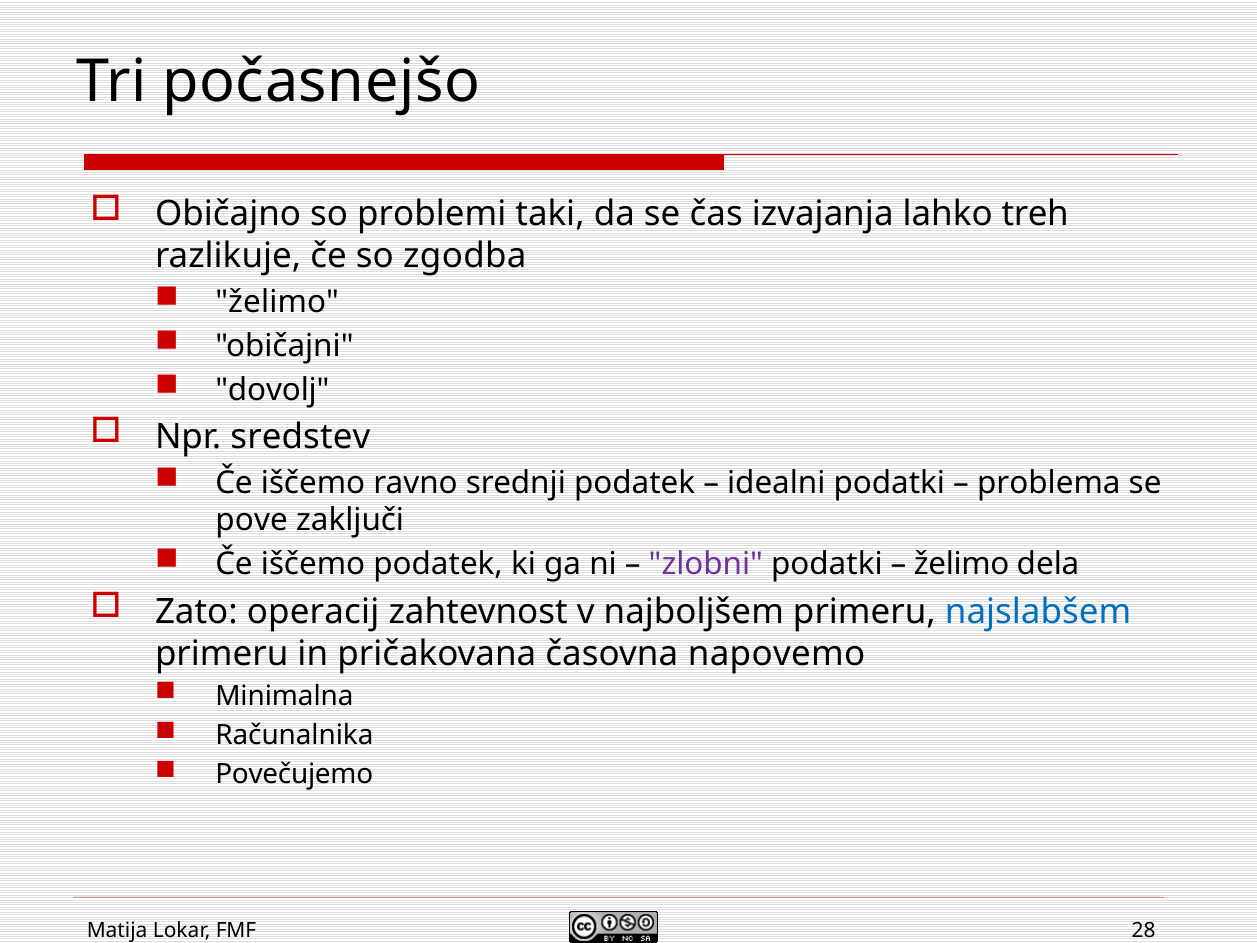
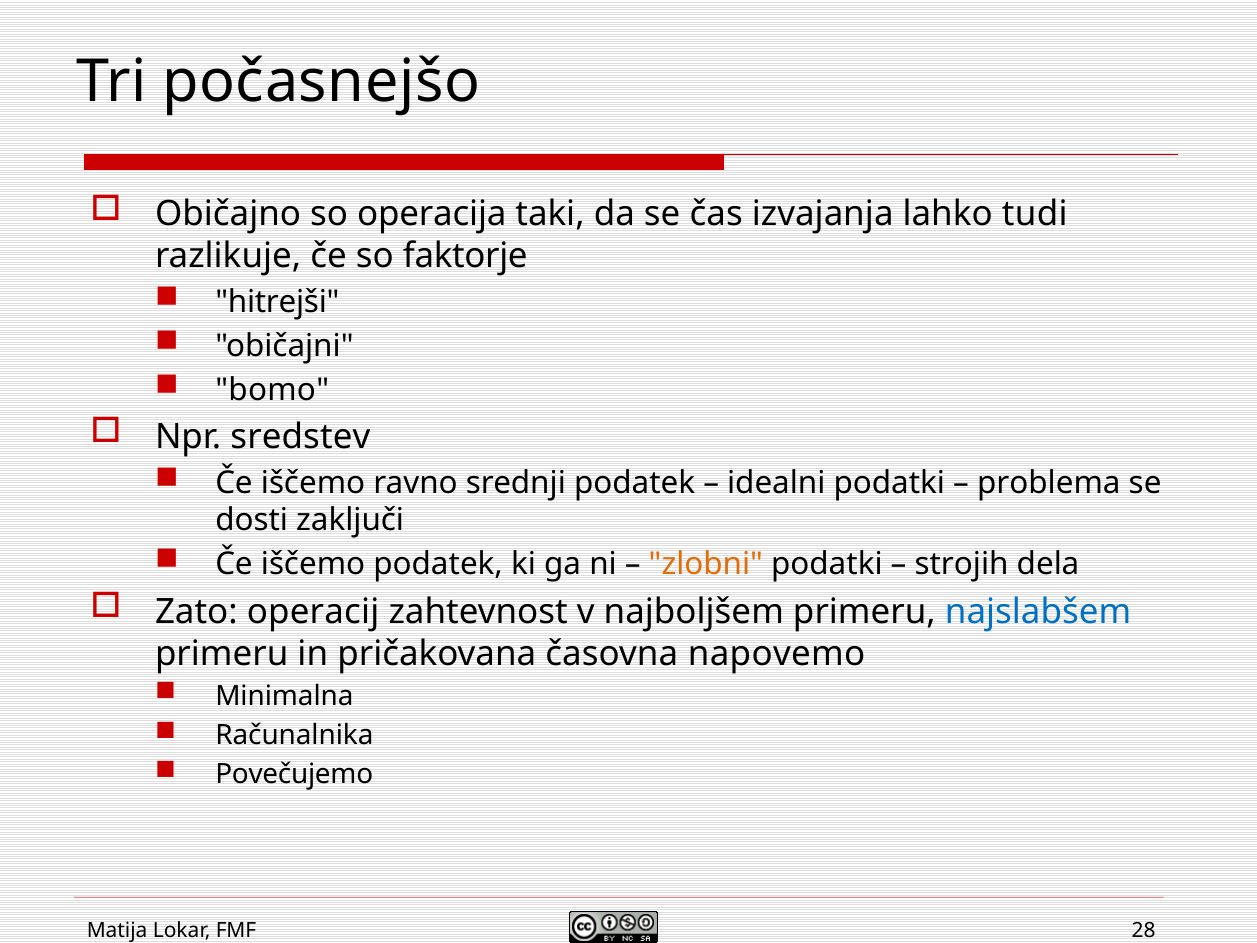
problemi: problemi -> operacija (432, 214)
treh: treh -> tudi (1035, 214)
zgodba: zgodba -> faktorje (465, 256)
želimo: želimo -> hitrejši (277, 302)
dovolj: dovolj -> bomo (272, 390)
pove: pove -> dosti (252, 520)
zlobni colour: purple -> orange (706, 564)
želimo: želimo -> strojih (962, 564)
